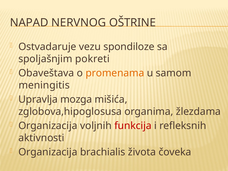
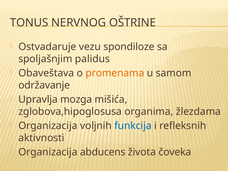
NAPAD: NAPAD -> TONUS (29, 23)
pokreti: pokreti -> palidus (92, 59)
meningitis: meningitis -> održavanje (44, 85)
funkcija colour: red -> blue (133, 126)
brachialis: brachialis -> abducens (103, 152)
